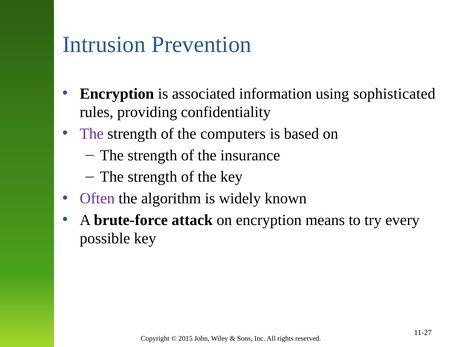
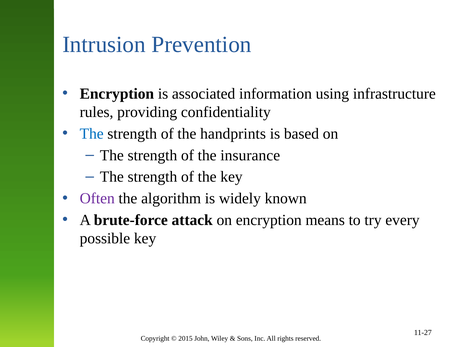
sophisticated: sophisticated -> infrastructure (394, 93)
The colour: purple -> blue (92, 134)
computers: computers -> handprints (233, 134)
